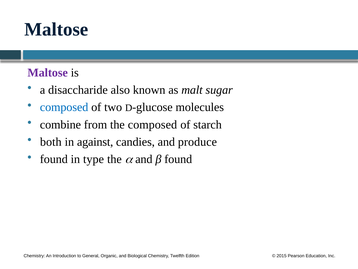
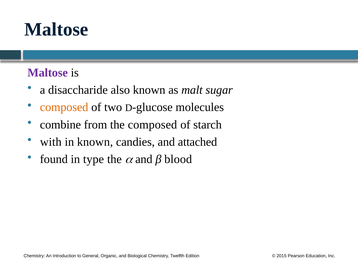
composed colour: blue -> orange (64, 107)
both: both -> with (51, 142)
in against: against -> known (95, 142)
produce: produce -> attached (198, 142)
β found: found -> blood (178, 159)
